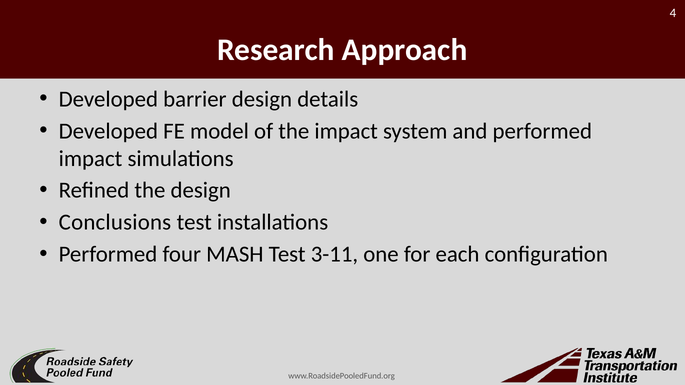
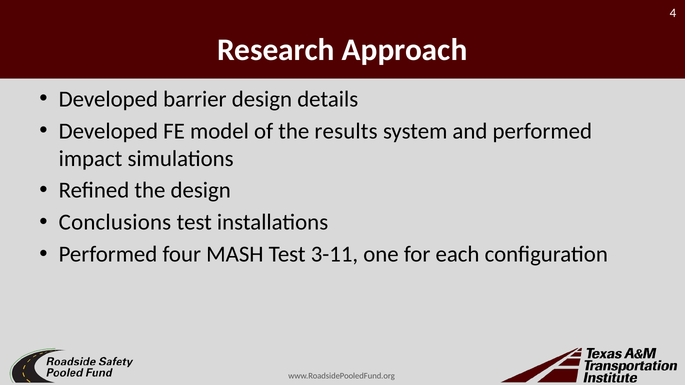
the impact: impact -> results (346, 131)
